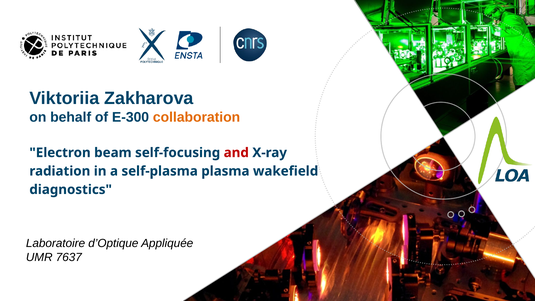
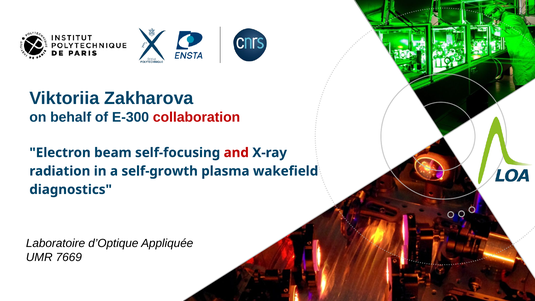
collaboration colour: orange -> red (197, 117)
self-plasma: self-plasma -> self-growth (160, 171)
7637: 7637 -> 7669 (69, 257)
